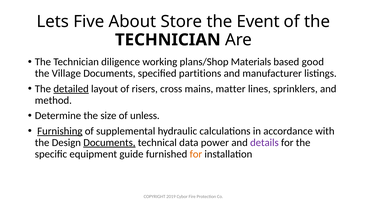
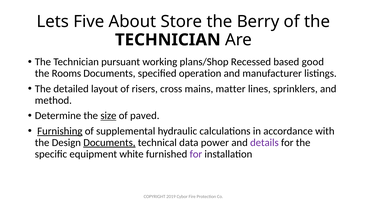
Event: Event -> Berry (258, 22)
diligence: diligence -> pursuant (121, 62)
Materials: Materials -> Recessed (251, 62)
Village: Village -> Rooms (66, 74)
partitions: partitions -> operation (200, 74)
detailed underline: present -> none (71, 89)
size underline: none -> present (108, 116)
unless: unless -> paved (145, 116)
guide: guide -> white (132, 154)
for colour: orange -> purple (196, 154)
